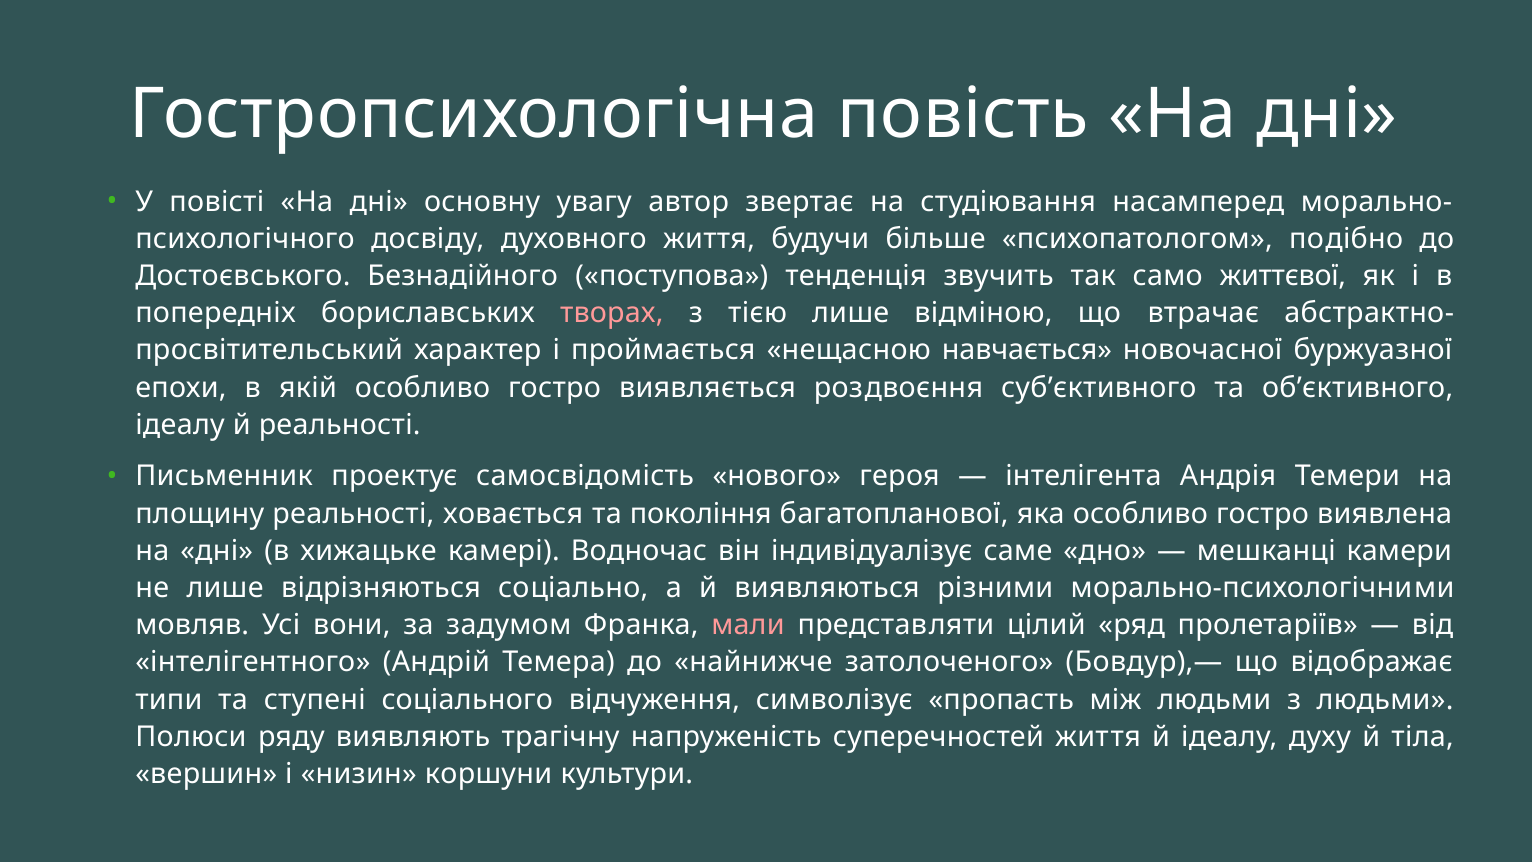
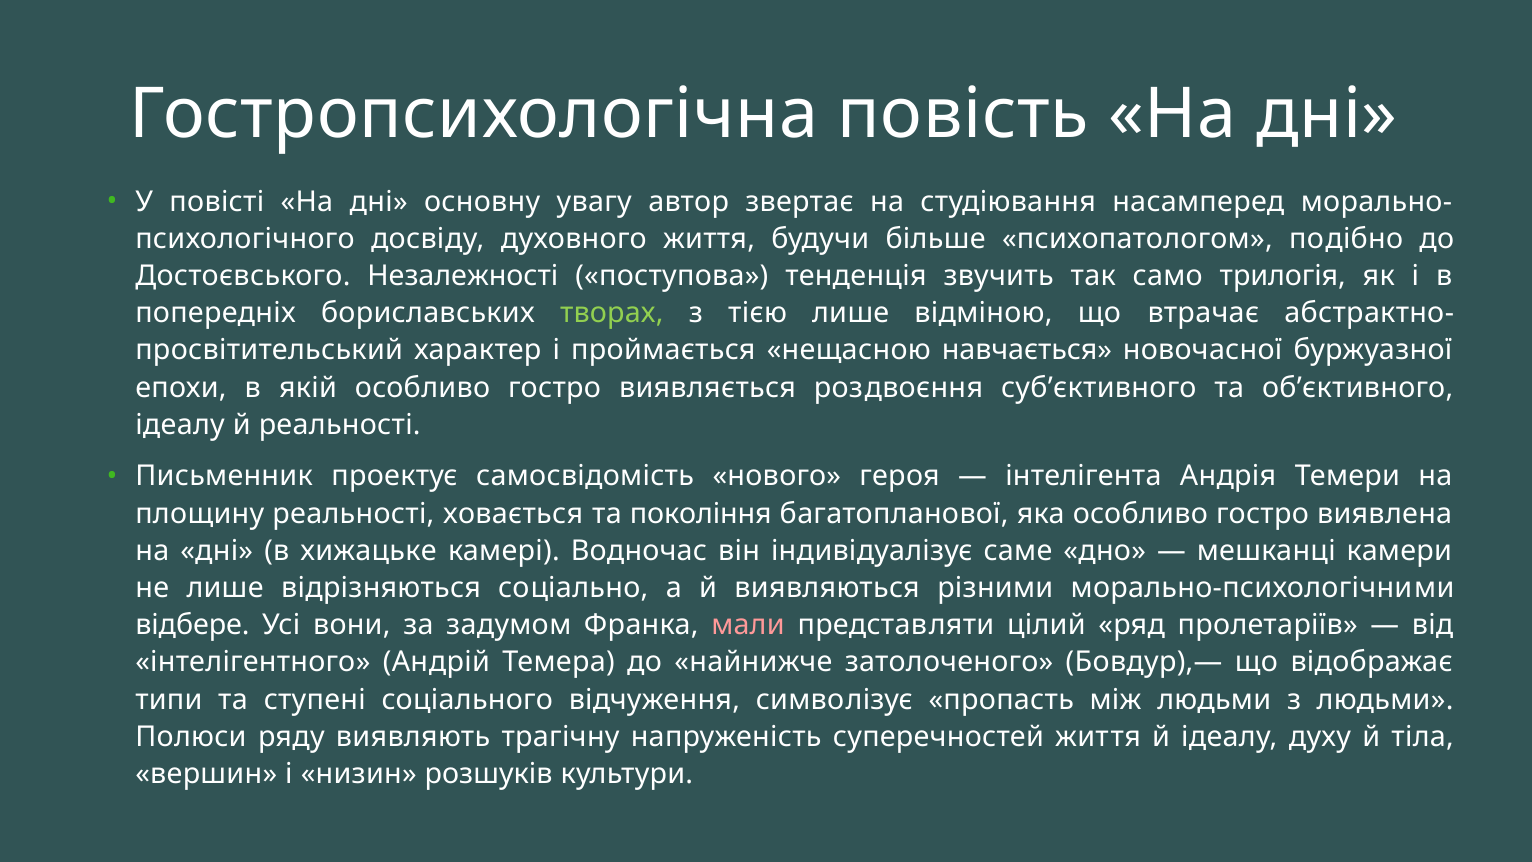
Безнадійного: Безнадійного -> Незалежності (463, 276)
життєвої: життєвої -> трилогія (1283, 276)
творах colour: pink -> light green (612, 313)
мовляв: мовляв -> відбере (192, 625)
коршуни: коршуни -> розшуків (489, 774)
